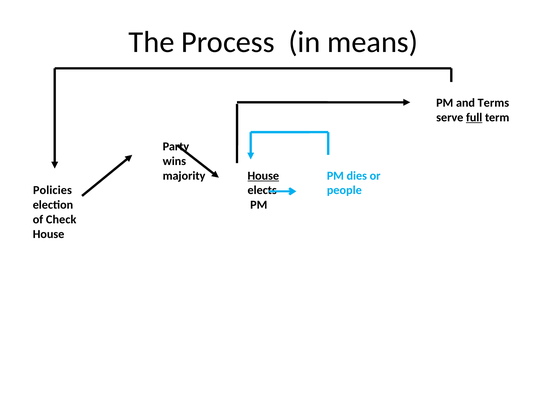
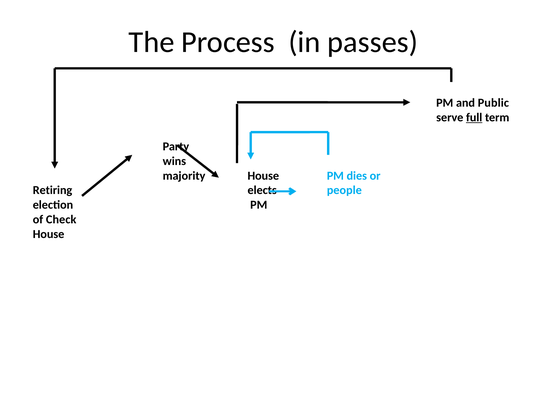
means: means -> passes (373, 42)
Terms: Terms -> Public (493, 103)
House underline: present -> none (263, 176)
Policies: Policies -> Retiring (53, 190)
